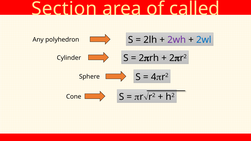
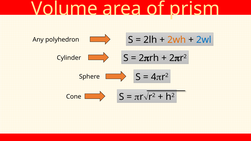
Section: Section -> Volume (64, 9)
called: called -> prism (194, 9)
2wh colour: purple -> orange (177, 40)
